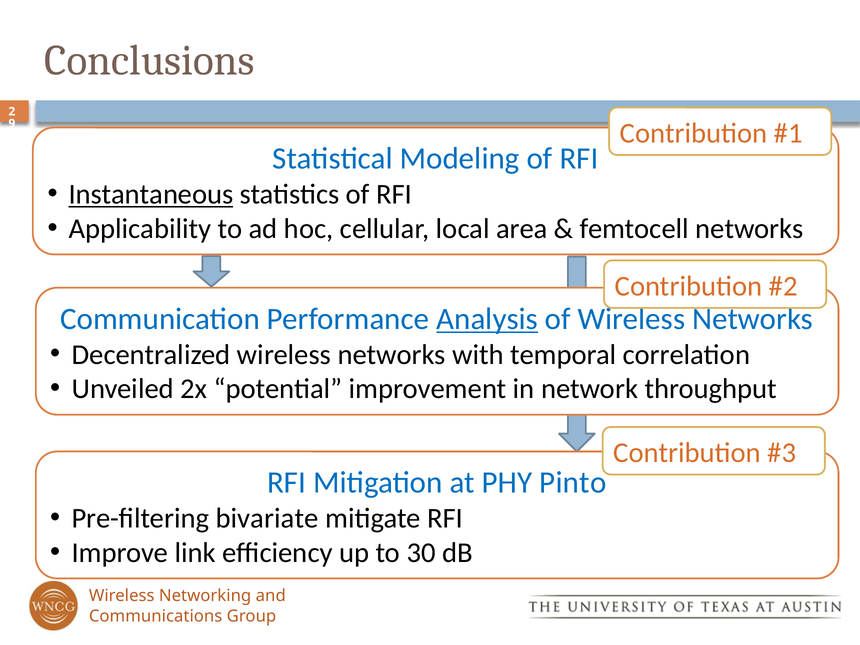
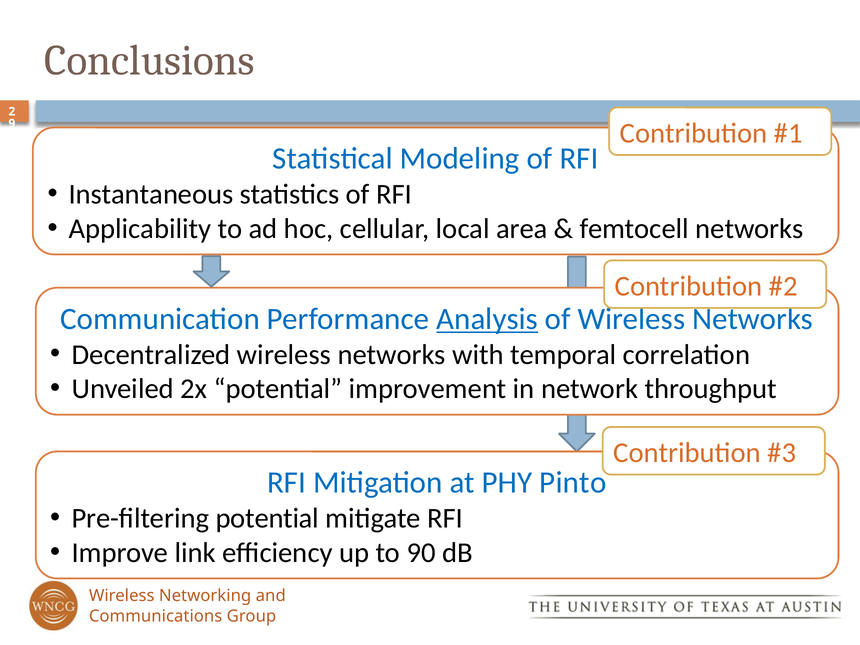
Instantaneous underline: present -> none (151, 194)
Pre-filtering bivariate: bivariate -> potential (267, 518)
30: 30 -> 90 (421, 553)
